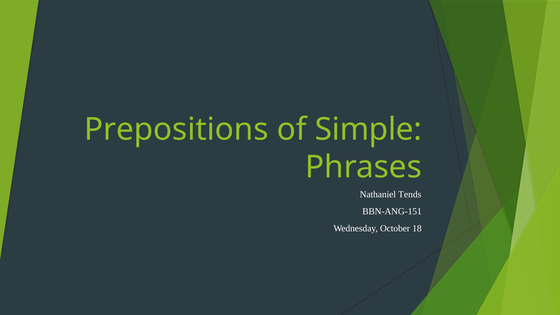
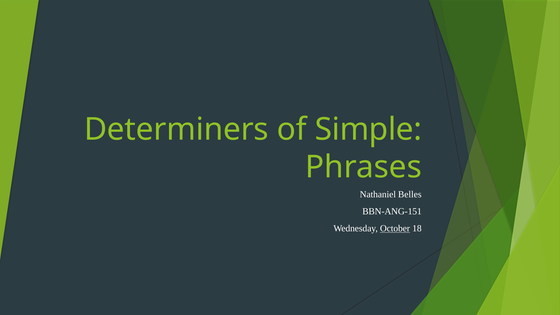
Prepositions: Prepositions -> Determiners (176, 129)
Tends: Tends -> Belles (410, 194)
October underline: none -> present (395, 228)
